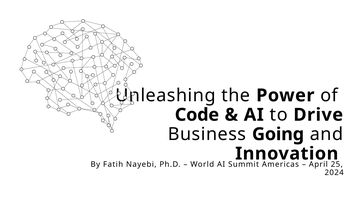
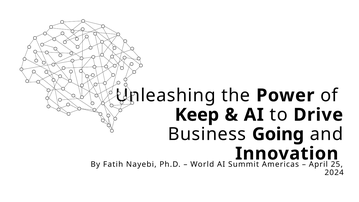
Code: Code -> Keep (197, 115)
